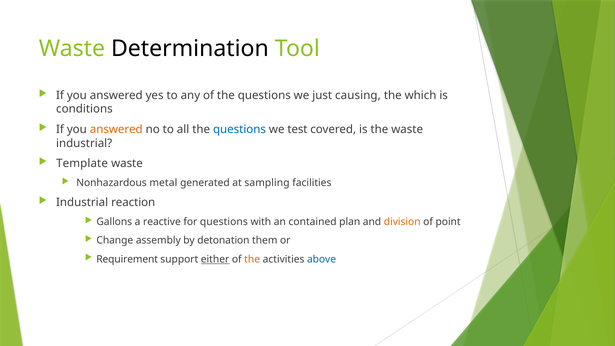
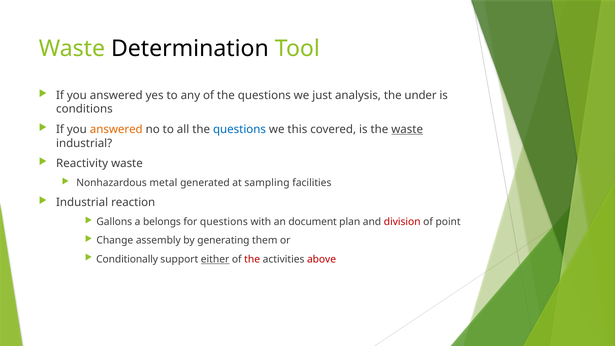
causing: causing -> analysis (358, 95)
which: which -> under (421, 95)
test: test -> this (297, 129)
waste underline: none -> present (407, 129)
Template: Template -> Reactivity (82, 163)
reactive: reactive -> belongs (162, 222)
contained: contained -> document (313, 222)
division colour: orange -> red (402, 222)
detonation: detonation -> generating (223, 240)
Requirement: Requirement -> Conditionally (127, 259)
the colour: orange -> red (252, 259)
above colour: blue -> red (322, 259)
